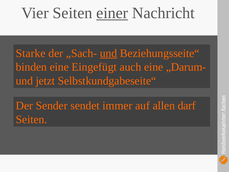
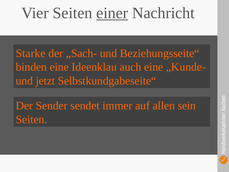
und underline: present -> none (109, 53)
Eingefügt: Eingefügt -> Ideenklau (94, 67)
„Darum-: „Darum- -> „Kunde- (186, 67)
darf: darf -> sein (187, 105)
